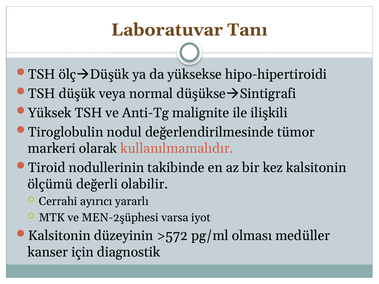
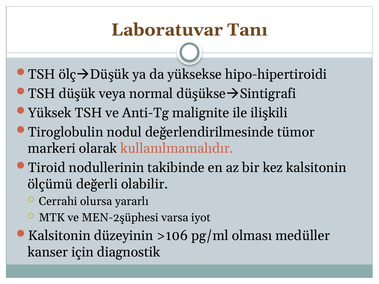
ayırıcı: ayırıcı -> olursa (96, 202)
>572: >572 -> >106 (172, 236)
